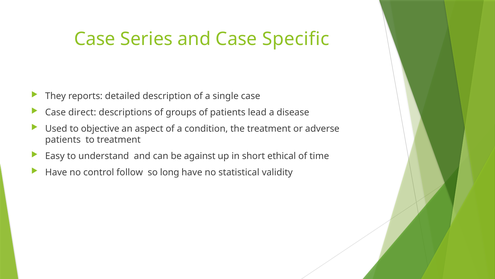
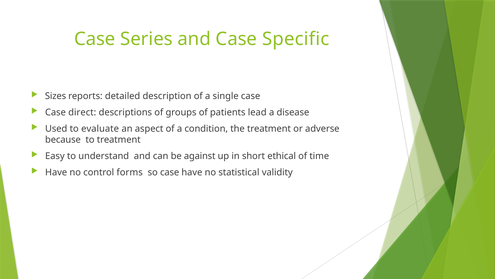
They: They -> Sizes (56, 96)
objective: objective -> evaluate (100, 128)
patients: patients -> because (63, 140)
follow: follow -> forms (130, 172)
so long: long -> case (170, 172)
